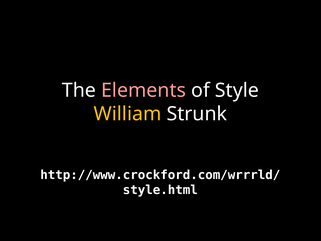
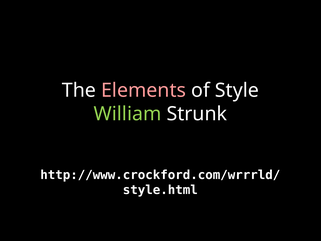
William colour: yellow -> light green (128, 114)
